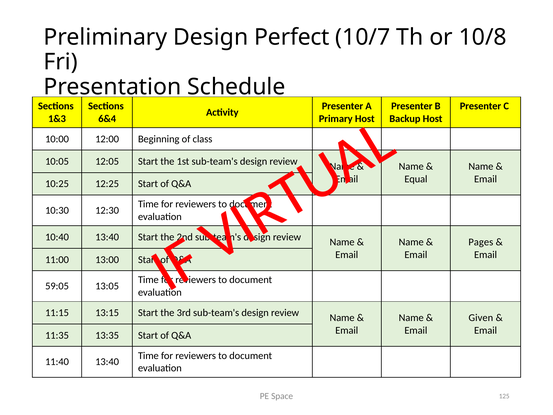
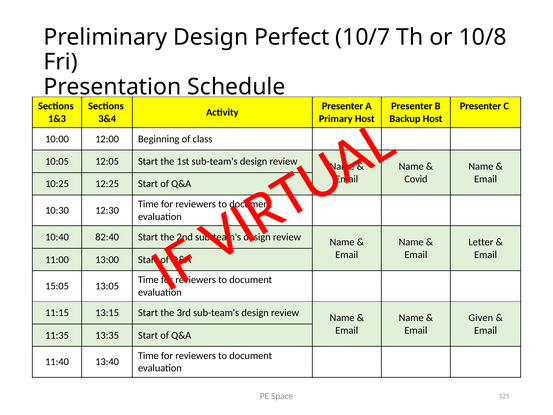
6&4: 6&4 -> 3&4 (107, 119)
Equal: Equal -> Covid (416, 179)
10:40 13:40: 13:40 -> 82:40 (107, 237)
Pages: Pages -> Letter (481, 242)
59:05: 59:05 -> 15:05 (57, 286)
